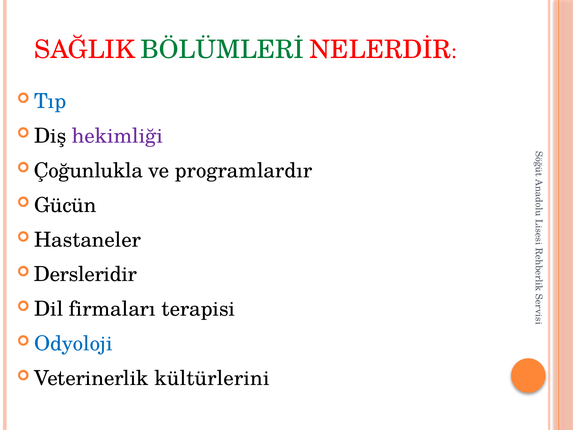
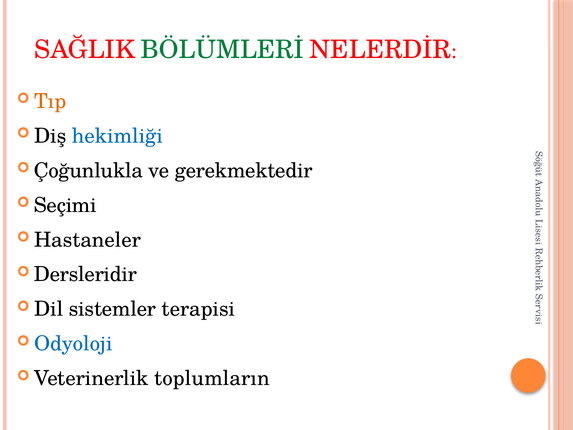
Tıp colour: blue -> orange (50, 101)
hekimliği colour: purple -> blue (117, 136)
programlardır: programlardır -> gerekmektedir (244, 170)
Gücün: Gücün -> Seçimi (65, 205)
firmaları: firmaları -> sistemler (112, 309)
kültürlerini: kültürlerini -> toplumların (212, 378)
